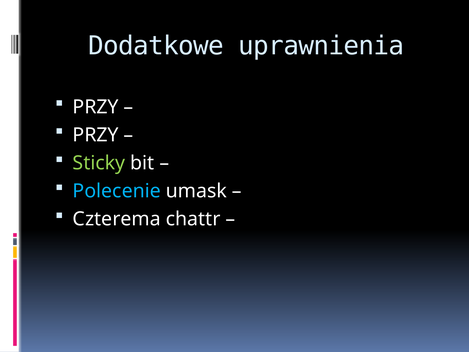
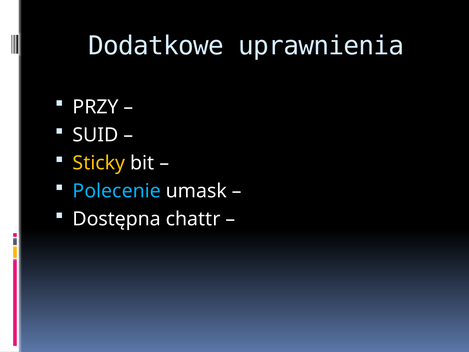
PRZY: PRZY -> SUID (96, 135)
Sticky colour: light green -> yellow (99, 163)
Czterema: Czterema -> Dostępna (117, 219)
